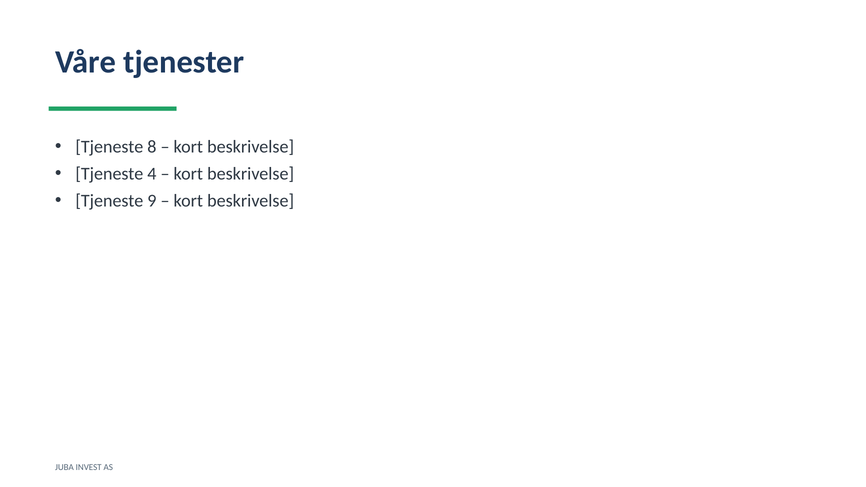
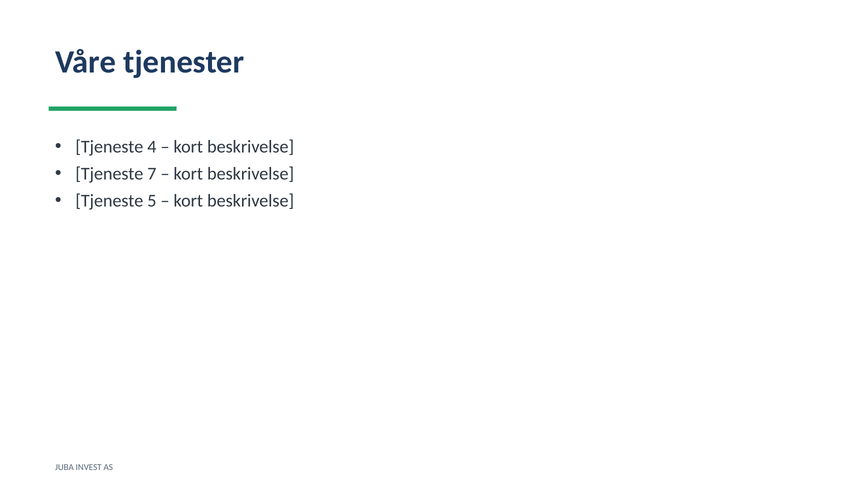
8: 8 -> 4 (152, 147)
4: 4 -> 7 (152, 174)
9: 9 -> 5 (152, 201)
